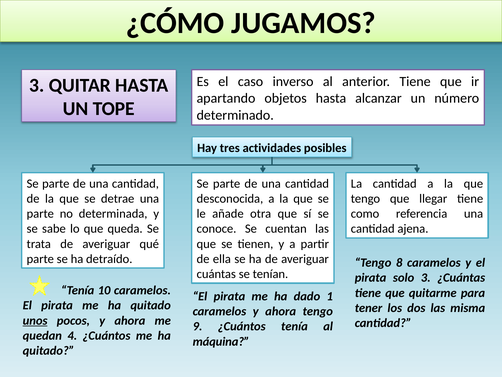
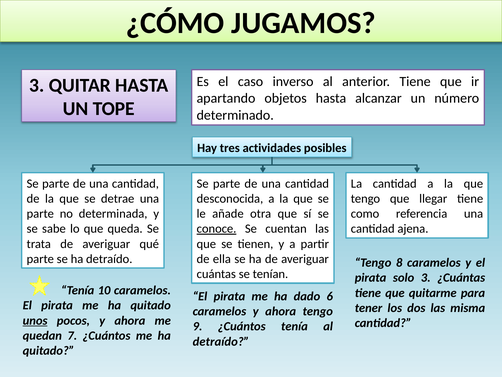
conoce underline: none -> present (217, 228)
1: 1 -> 6 (330, 296)
4: 4 -> 7 (72, 335)
máquina: máquina -> detraído (221, 341)
